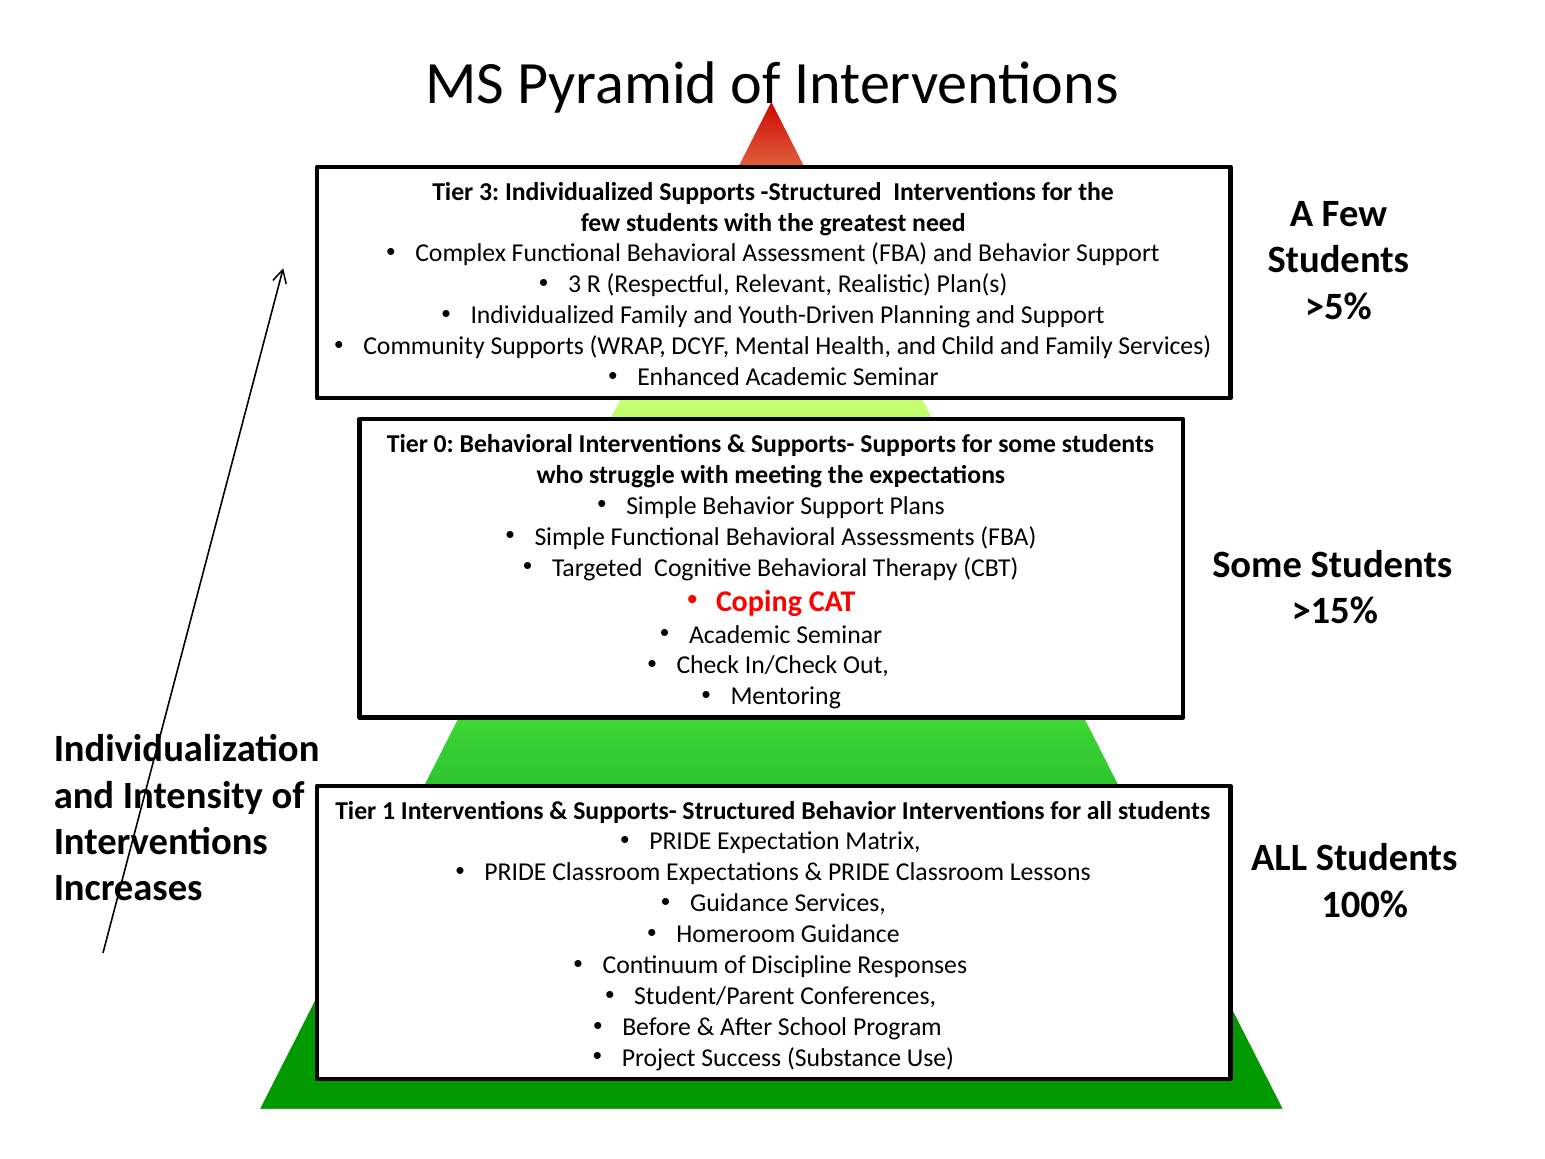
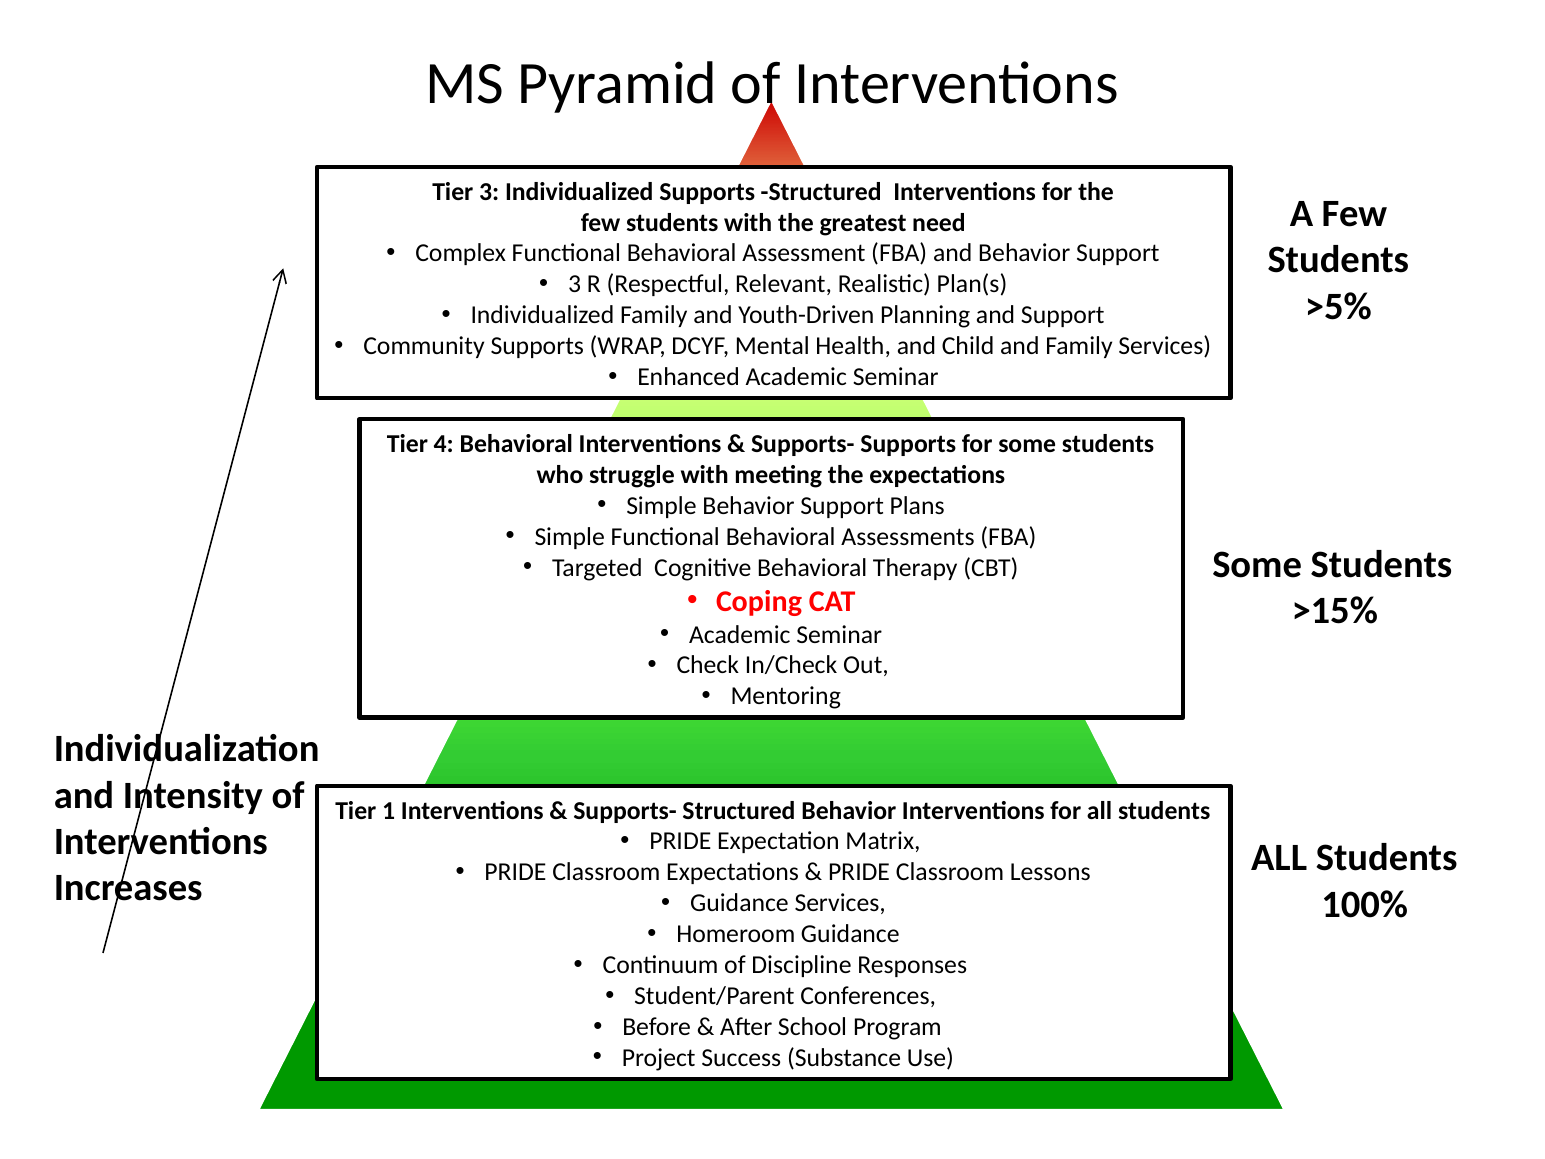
0: 0 -> 4 (444, 444)
